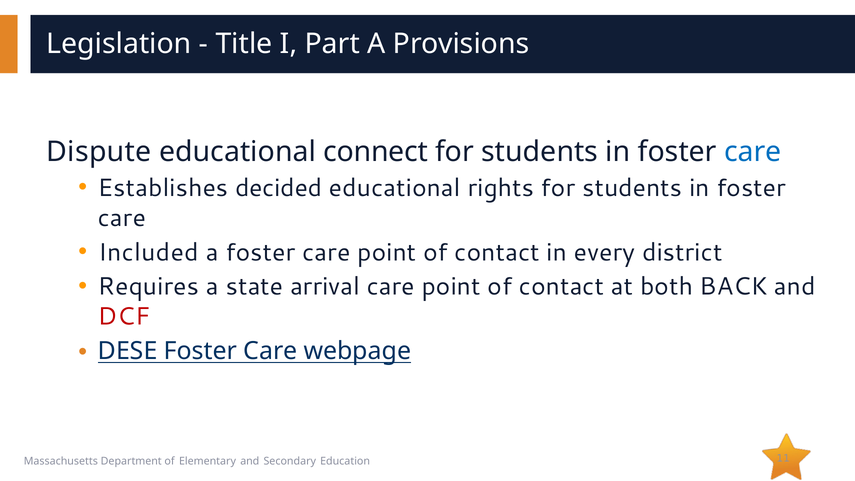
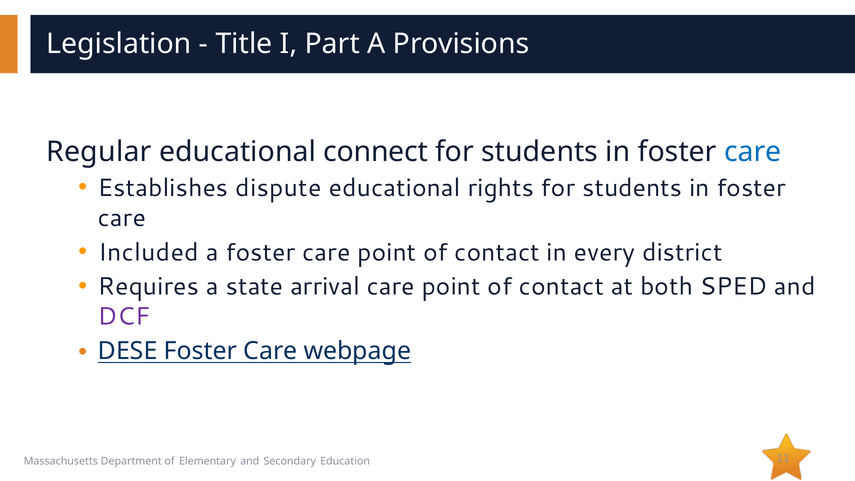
Dispute: Dispute -> Regular (99, 152)
decided: decided -> dispute (278, 188)
BACK: BACK -> SPED (734, 287)
DCF colour: red -> purple (124, 317)
